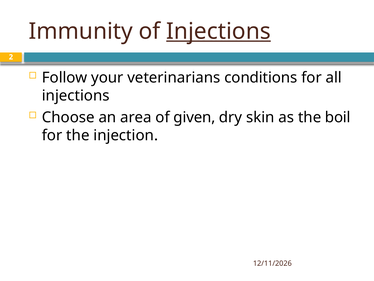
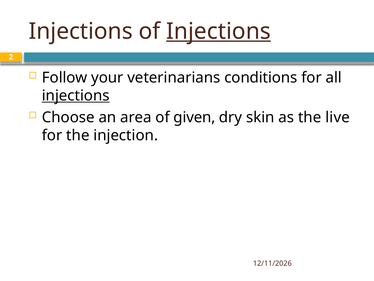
Immunity: Immunity -> Injections (81, 31)
injections underline: none -> present (76, 95)
boil: boil -> live (338, 117)
